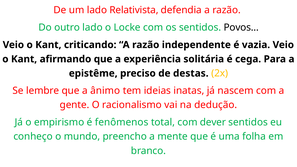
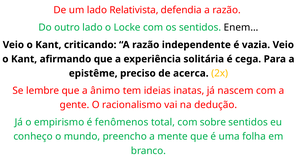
Povos: Povos -> Enem (241, 27)
destas: destas -> acerca (191, 73)
dever: dever -> sobre (213, 122)
